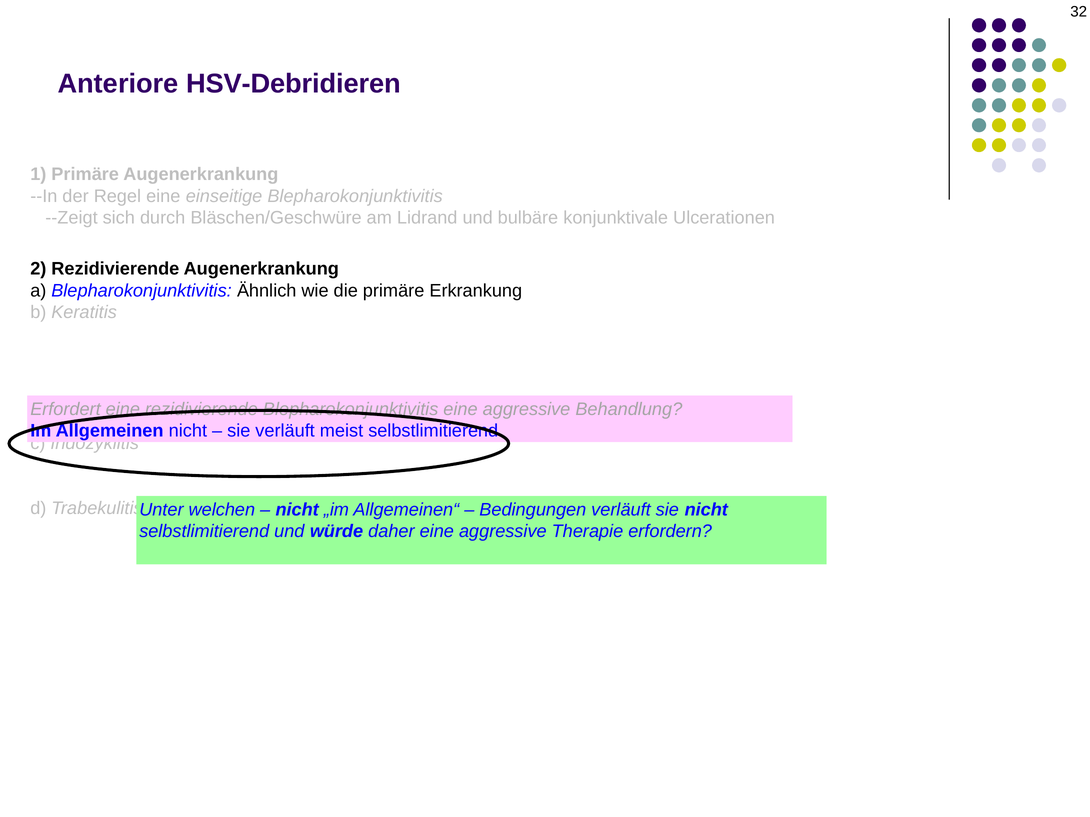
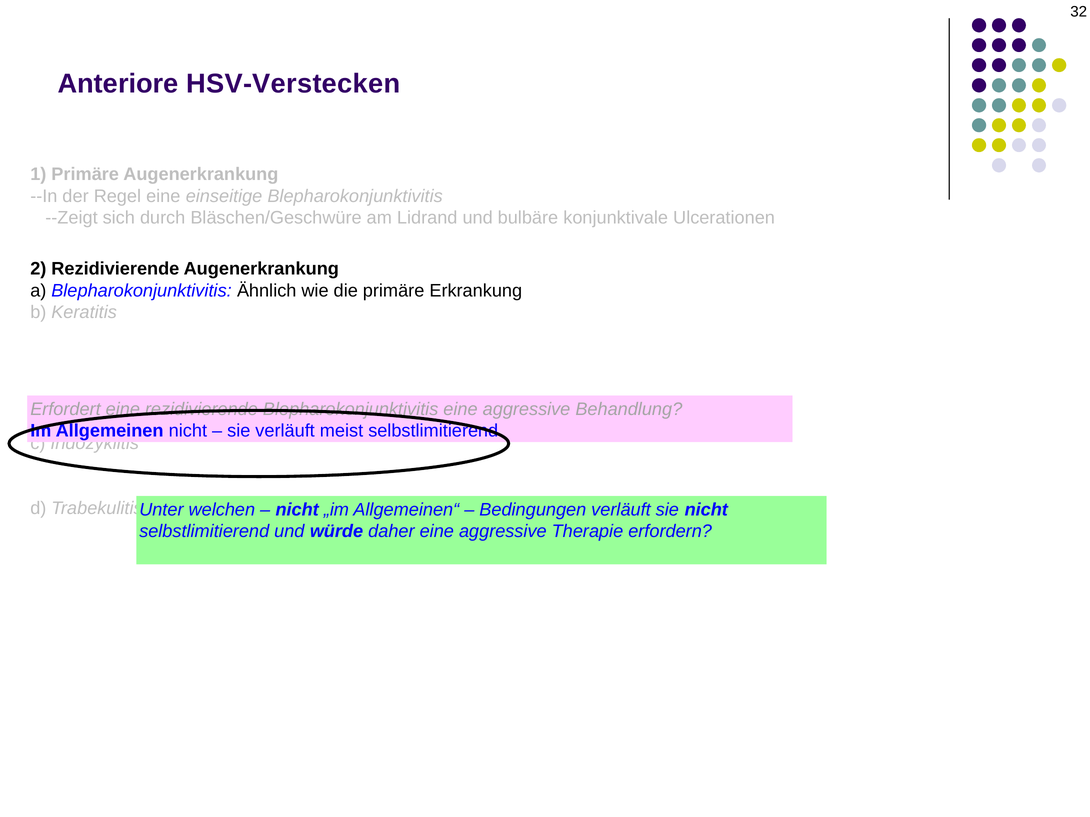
HSV-Debridieren: HSV-Debridieren -> HSV-Verstecken (293, 84)
